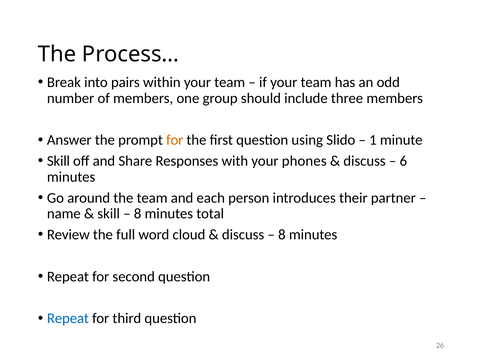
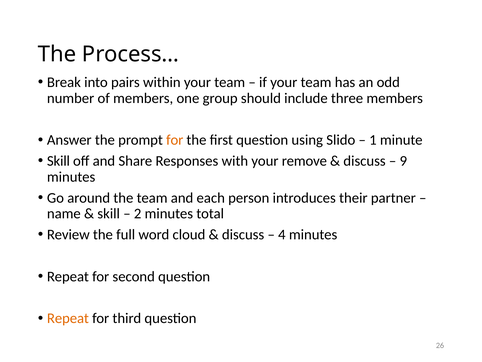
phones: phones -> remove (304, 161)
6: 6 -> 9 (403, 161)
8: 8 -> 2 (138, 213)
8: 8 -> 4 (282, 234)
Repeat colour: blue -> orange (68, 318)
